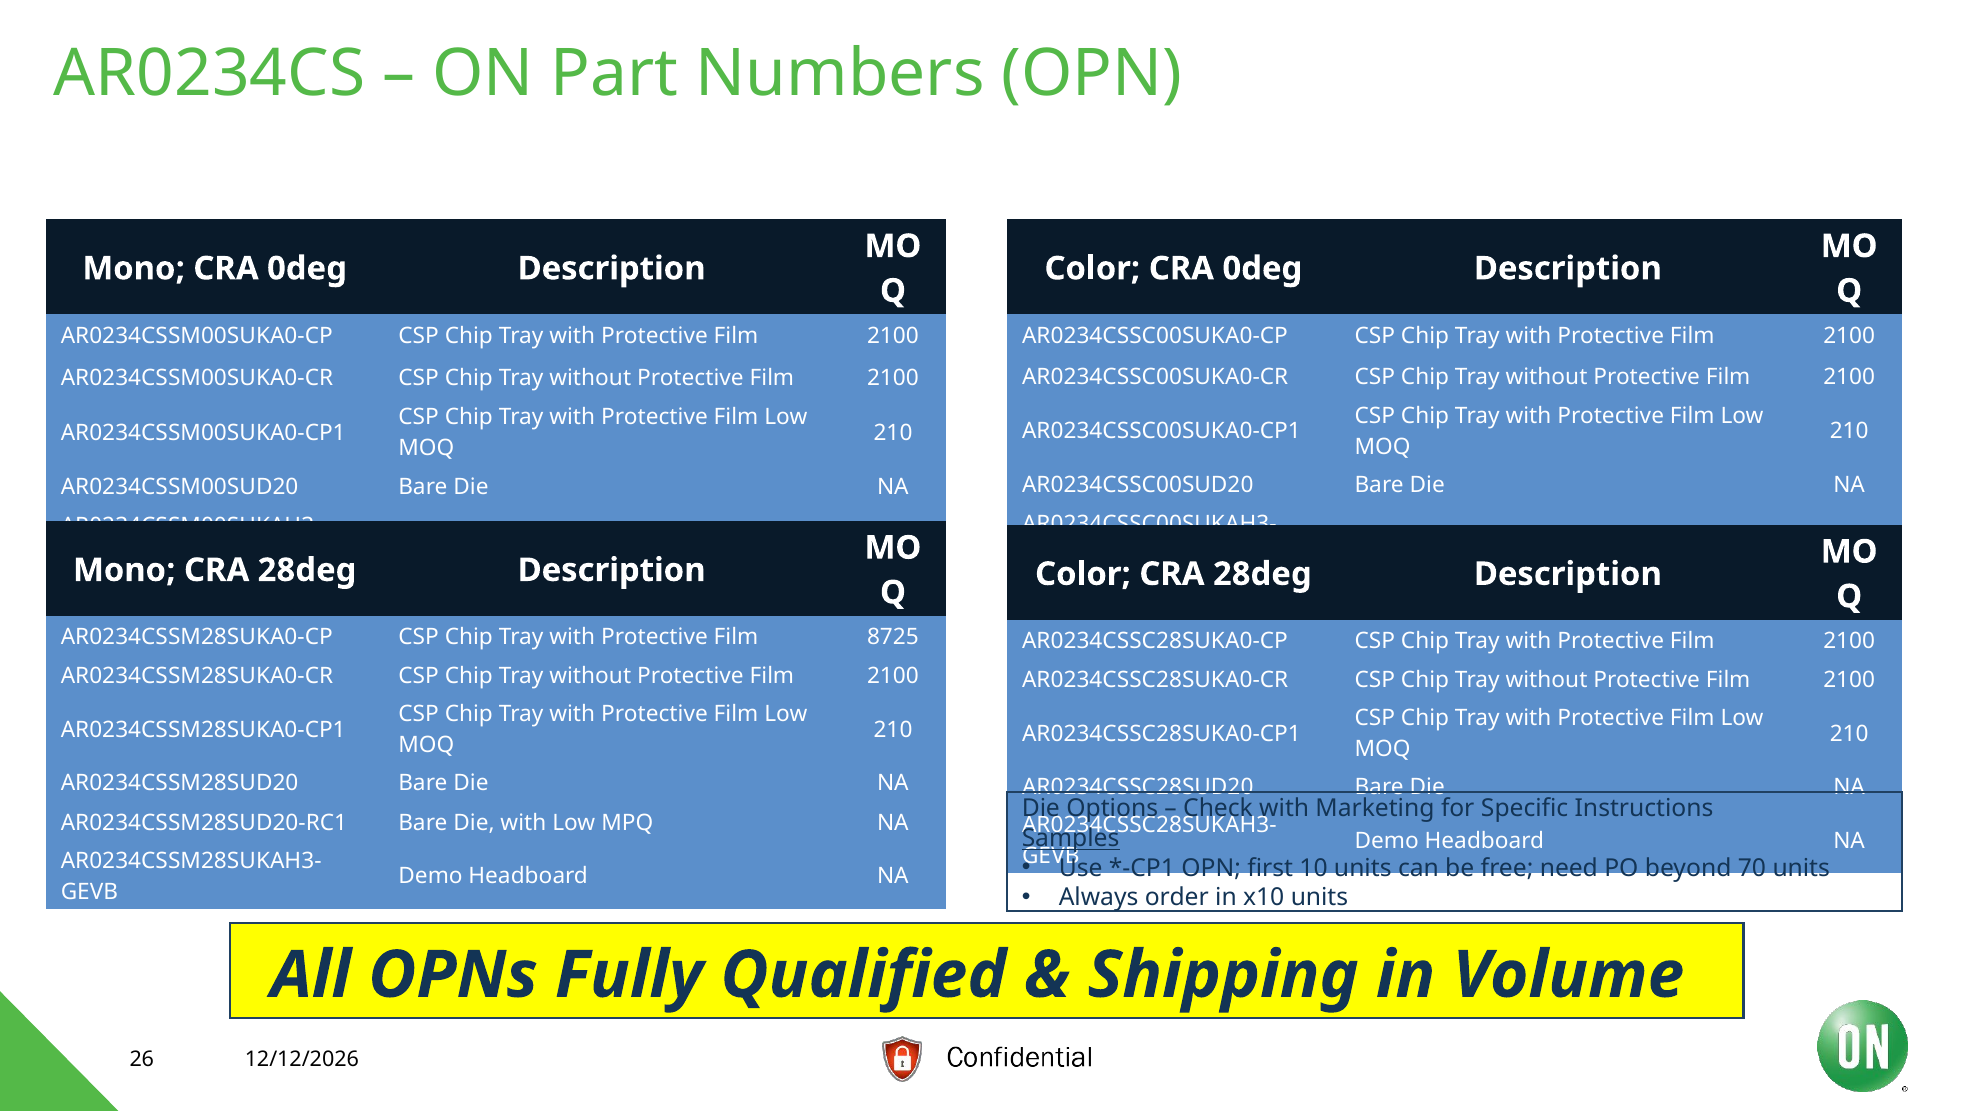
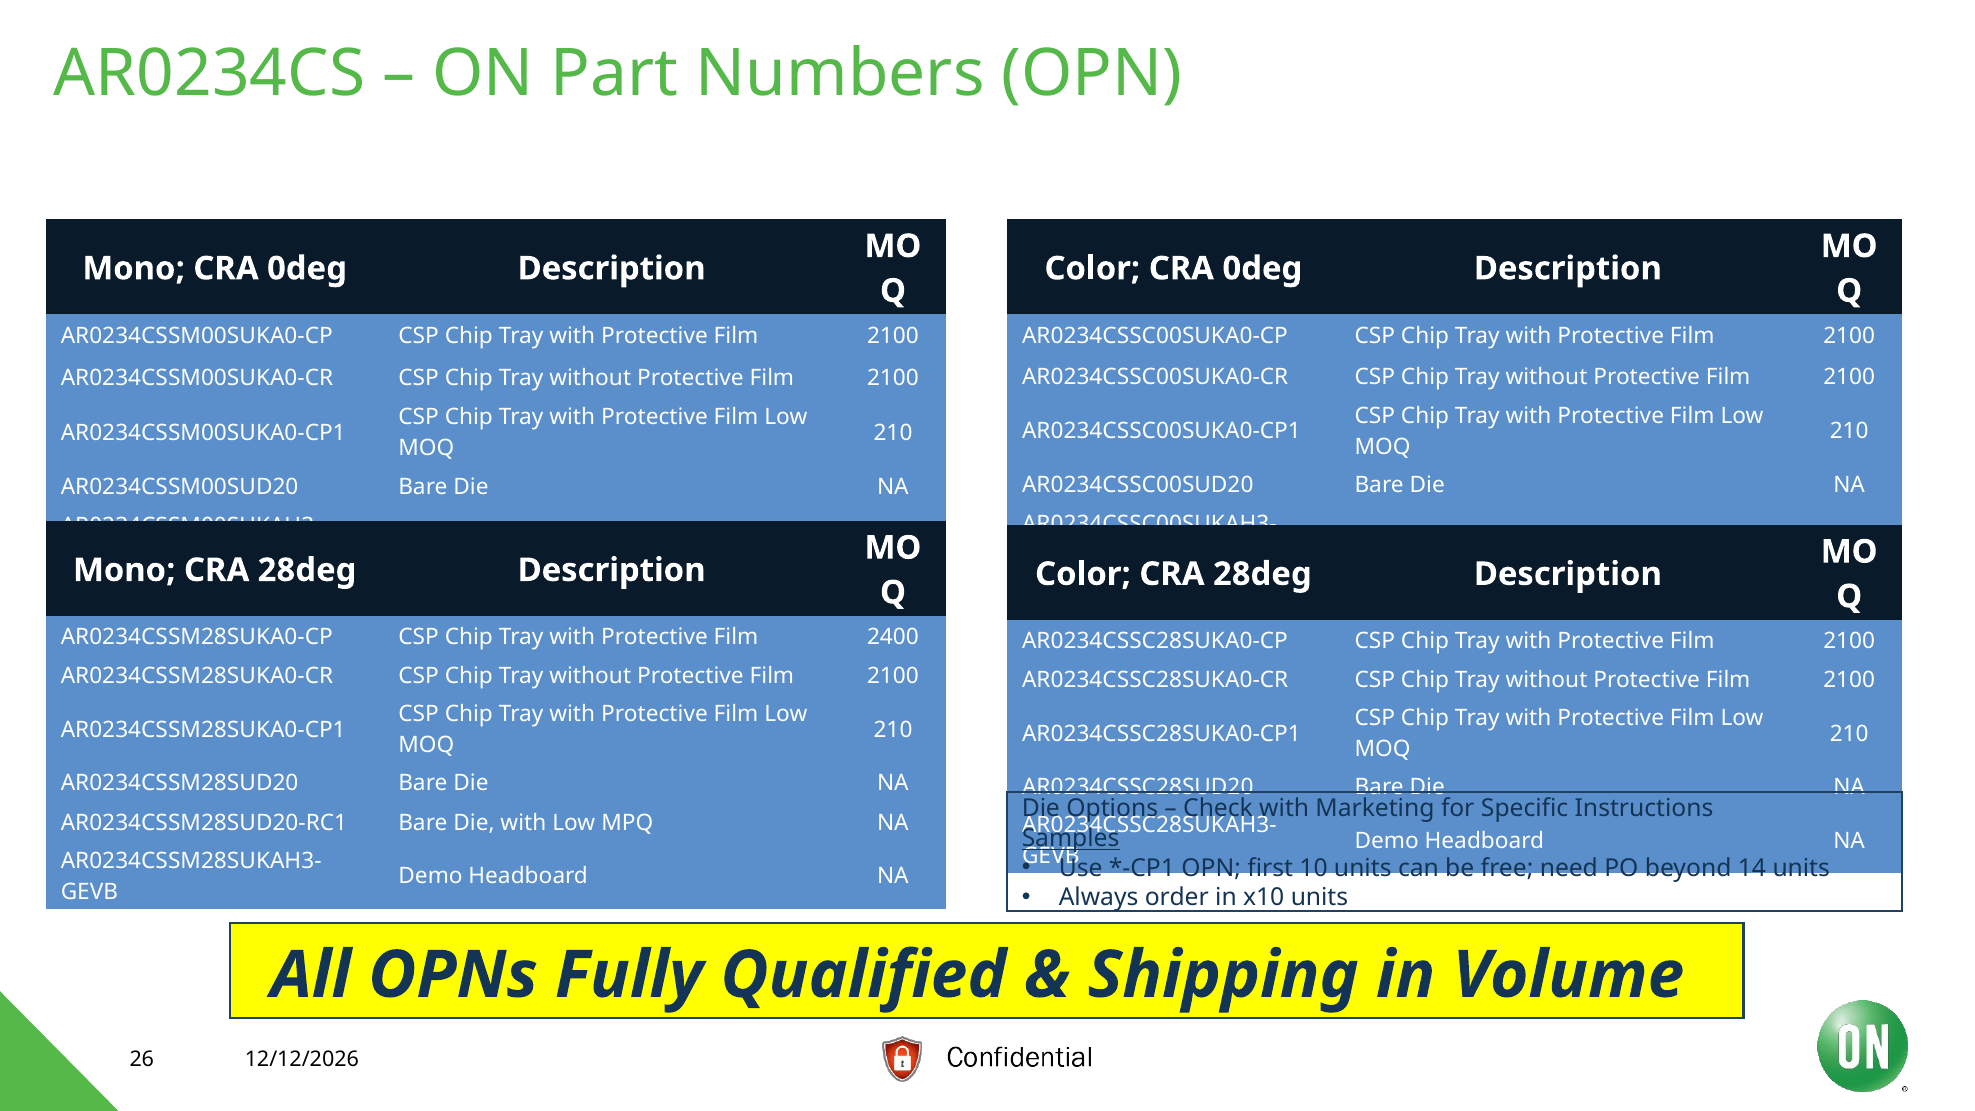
8725: 8725 -> 2400 (893, 637)
70: 70 -> 14 (1752, 868)
